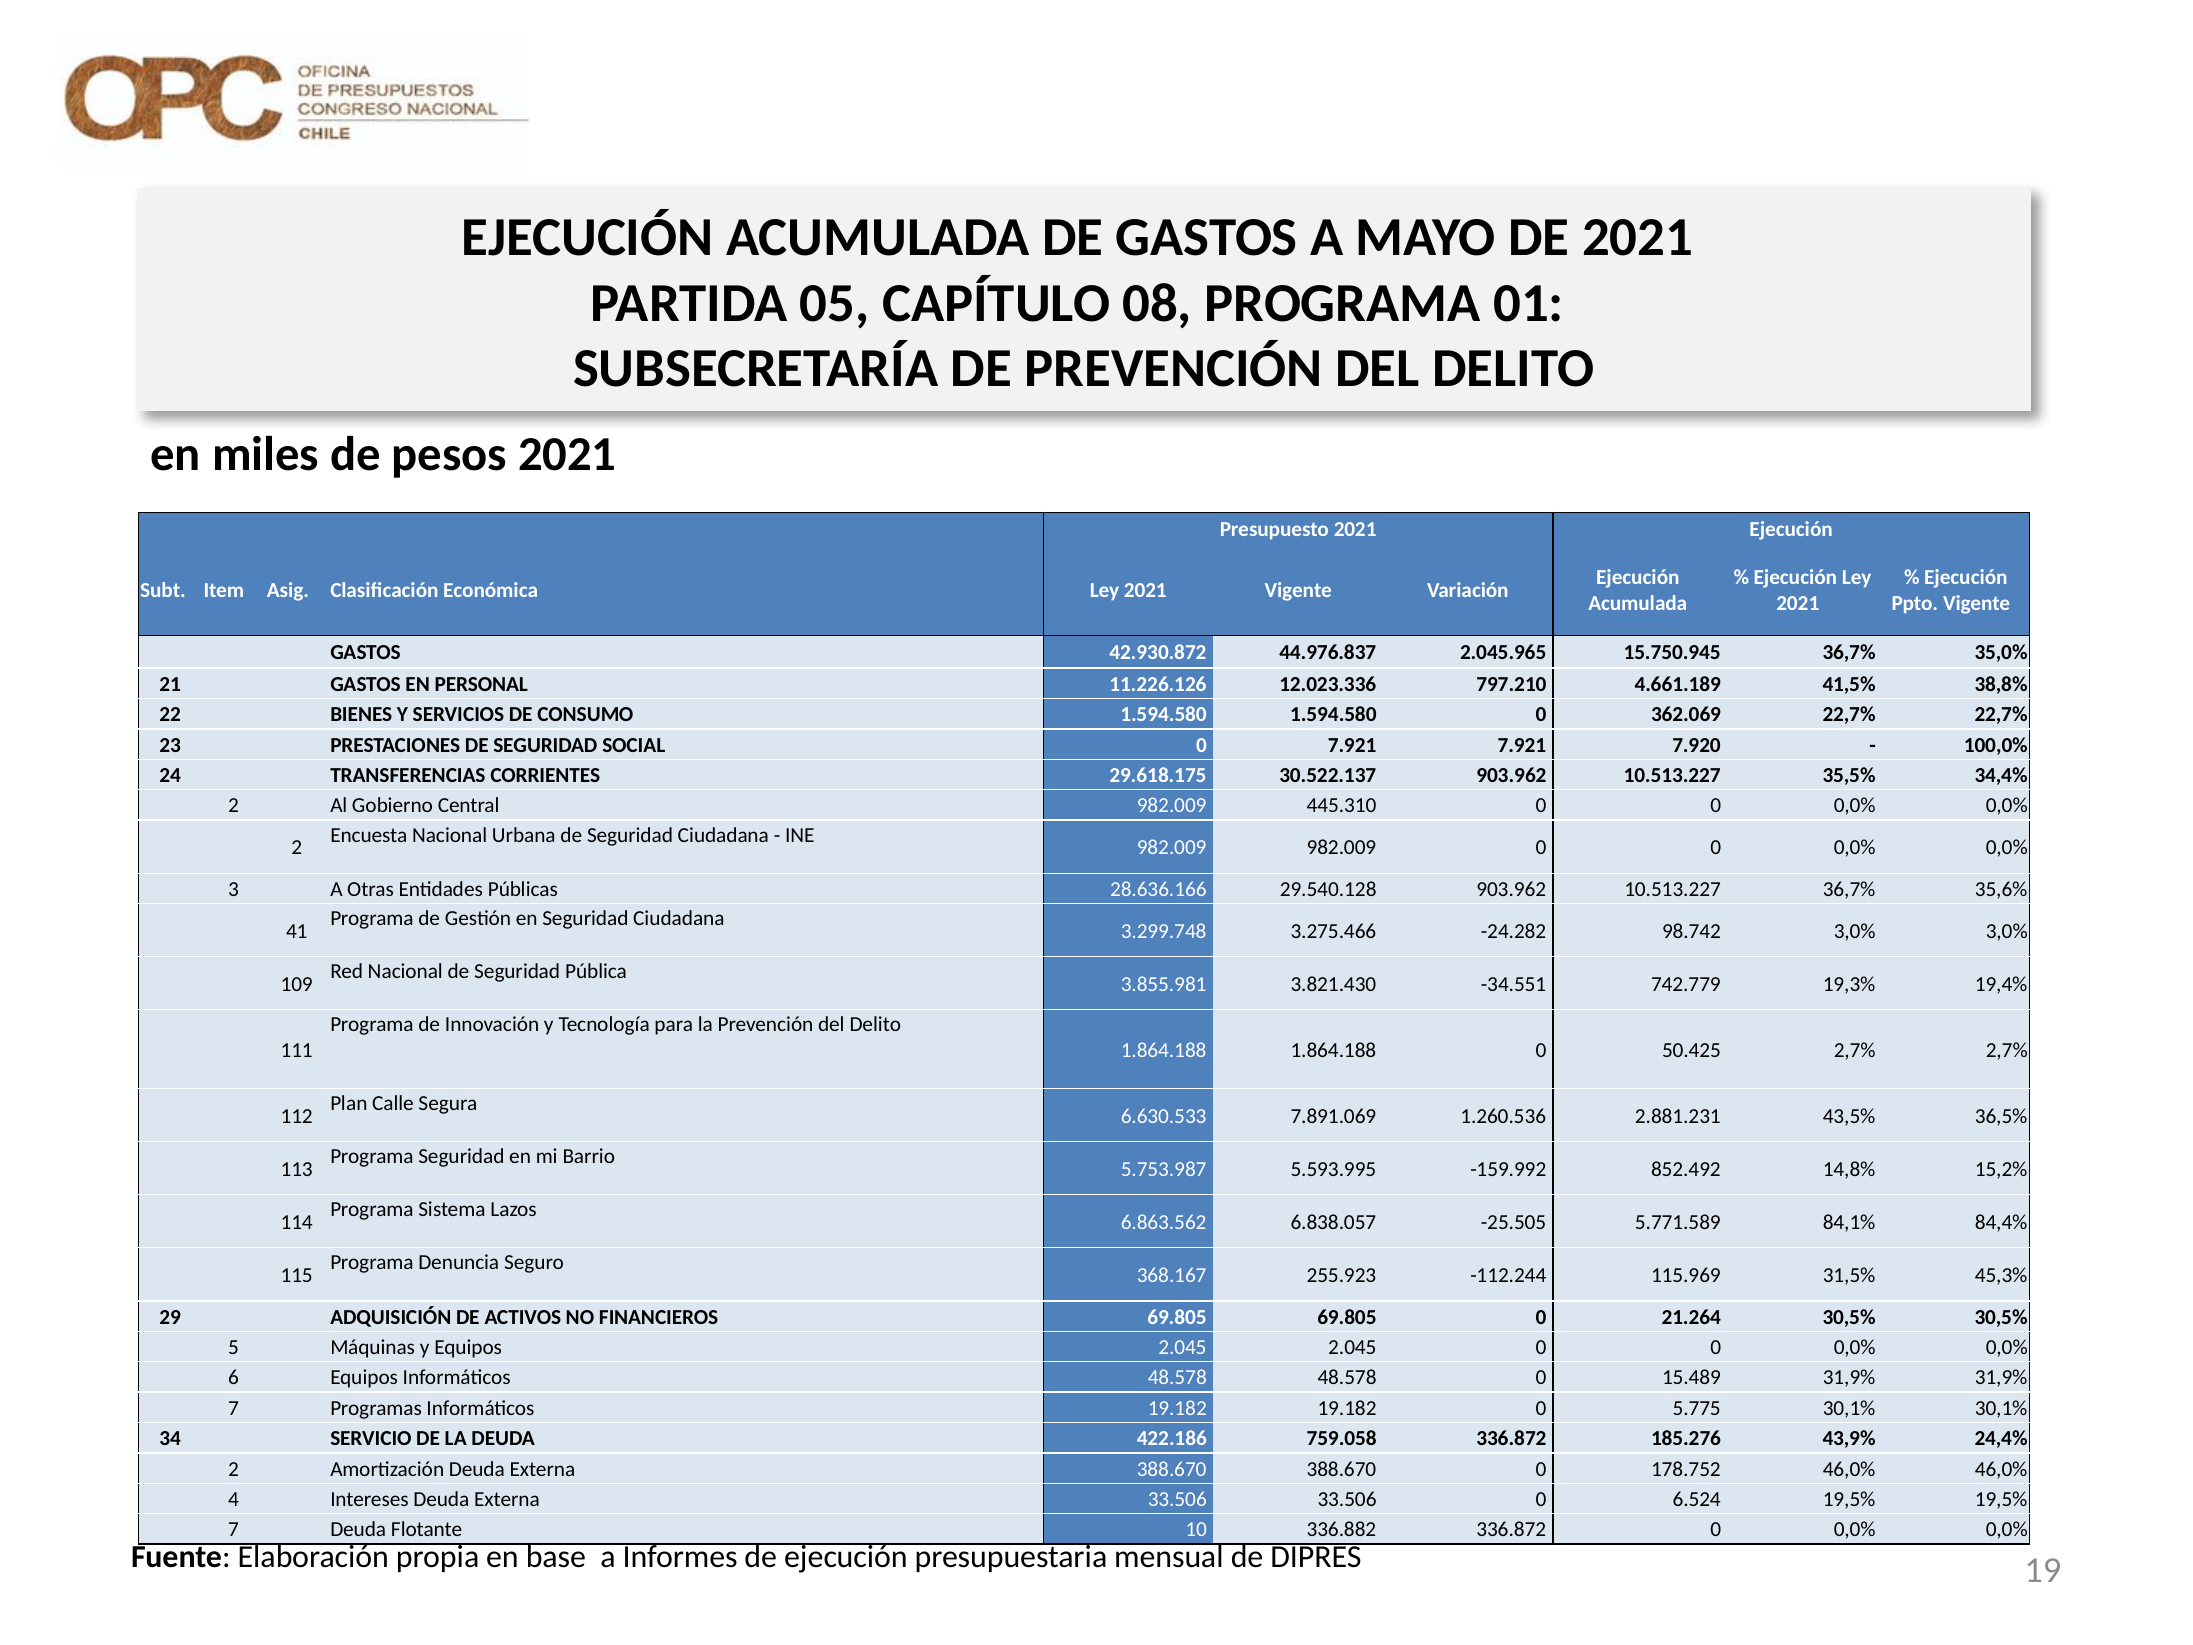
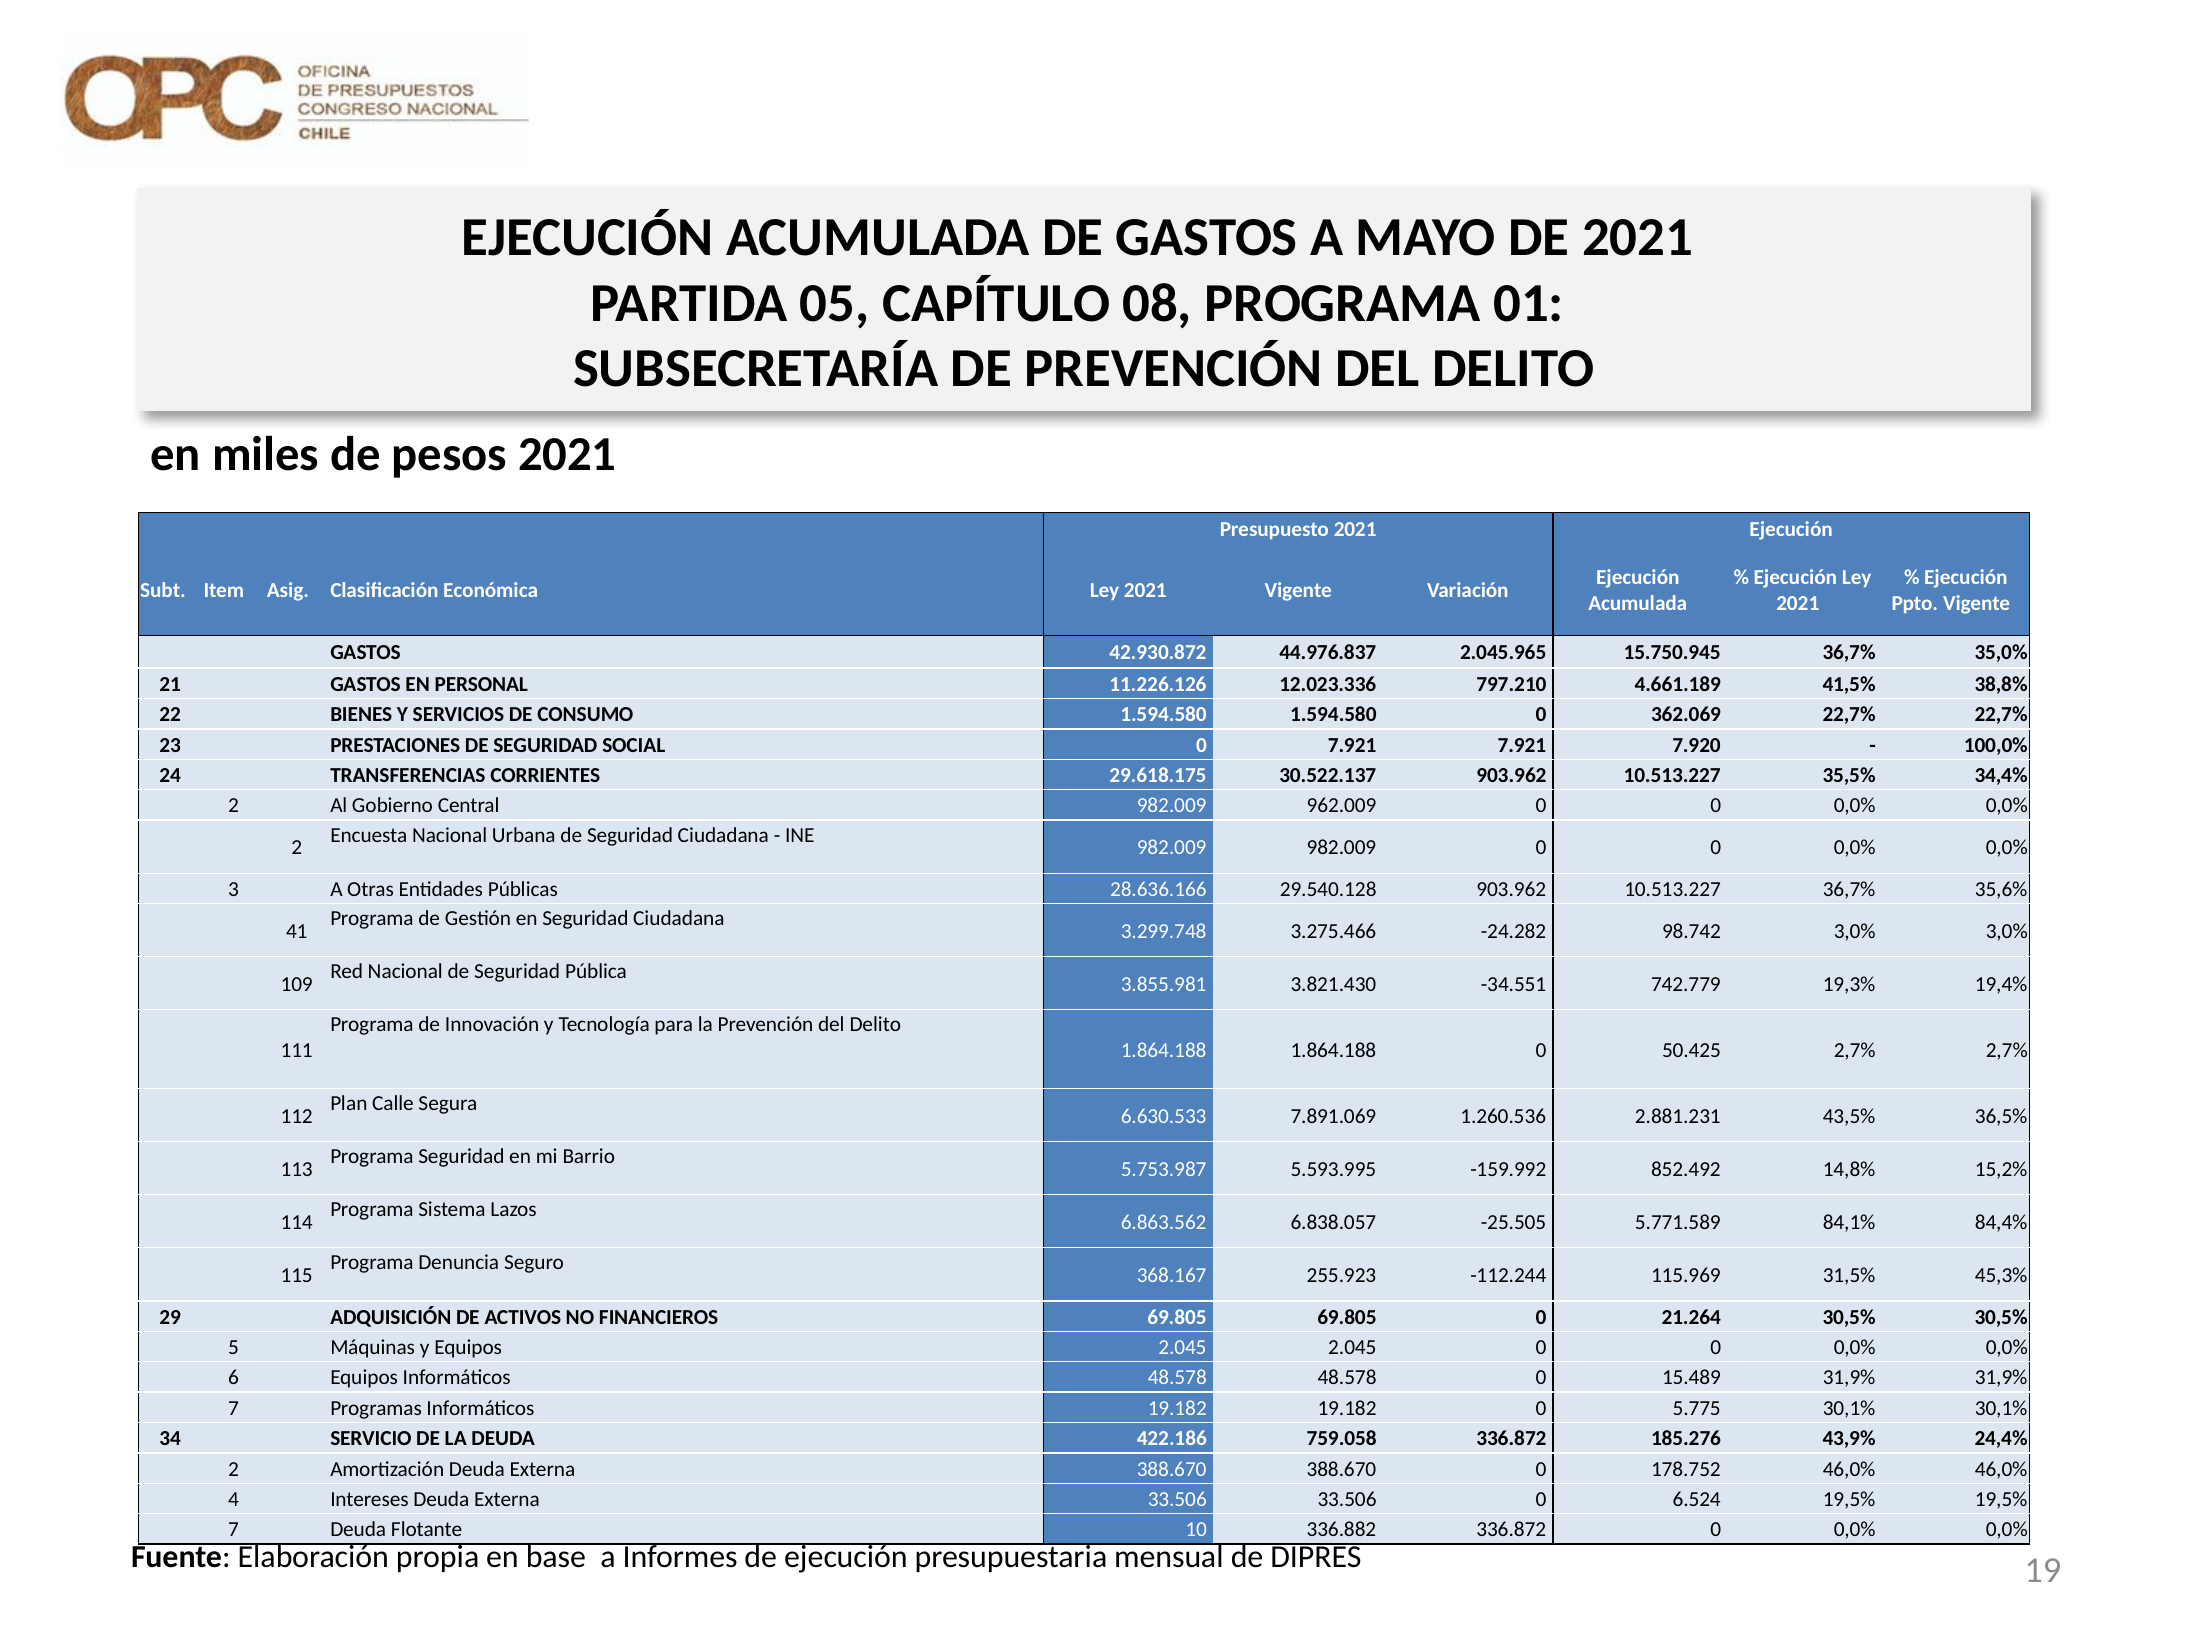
445.310: 445.310 -> 962.009 (1341, 806)
